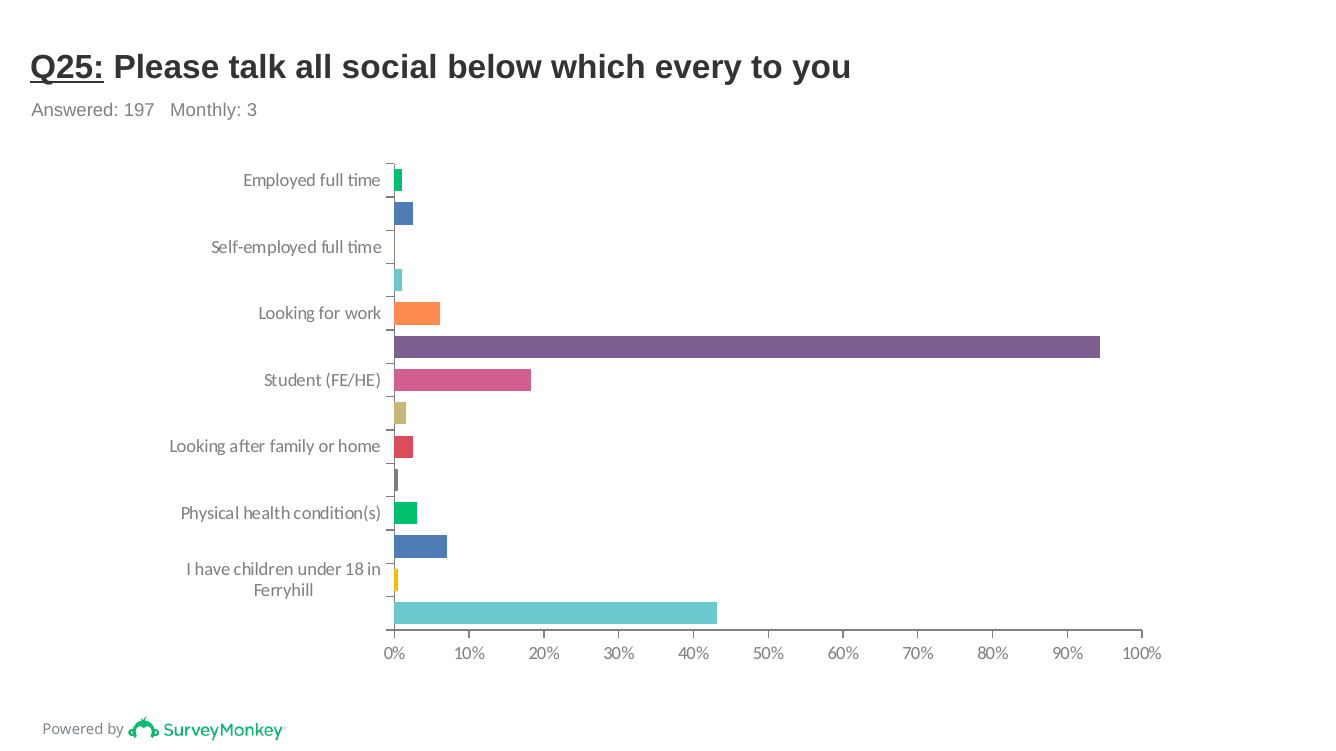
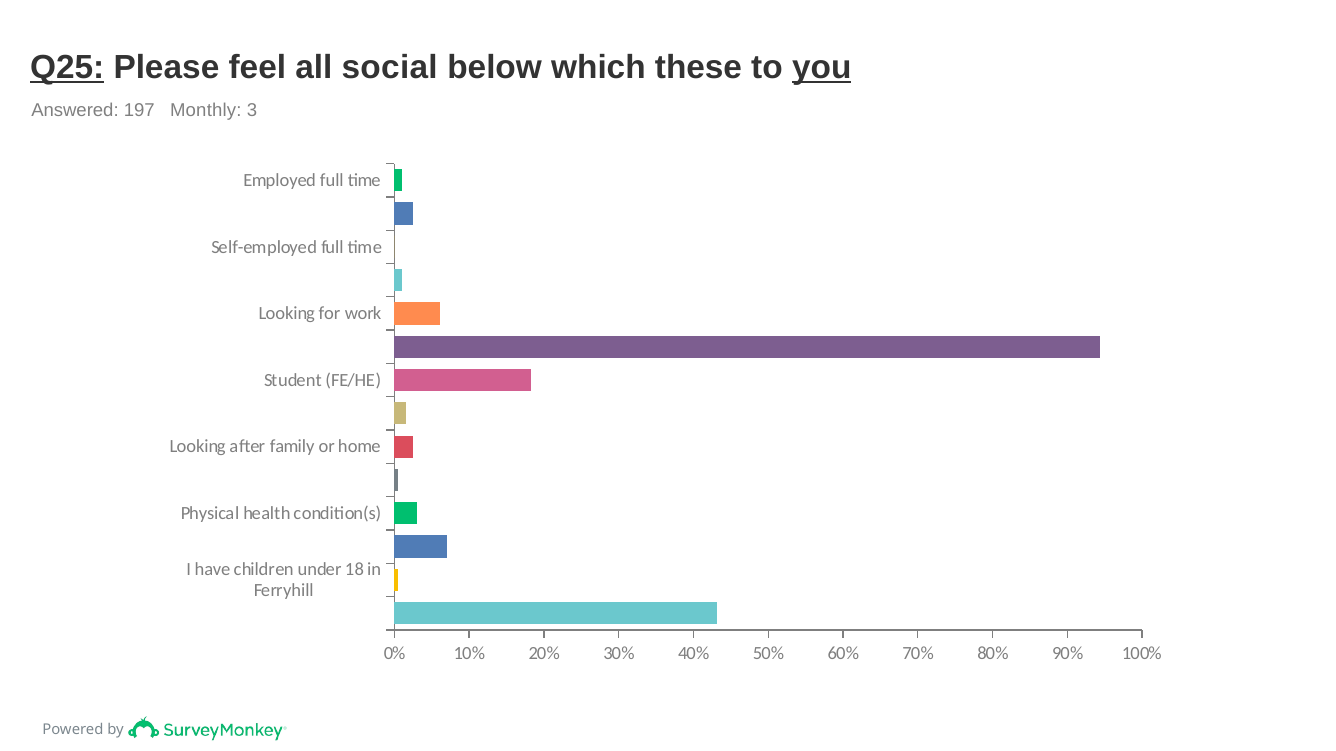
talk: talk -> feel (257, 68)
every: every -> these (698, 68)
you underline: none -> present (822, 68)
